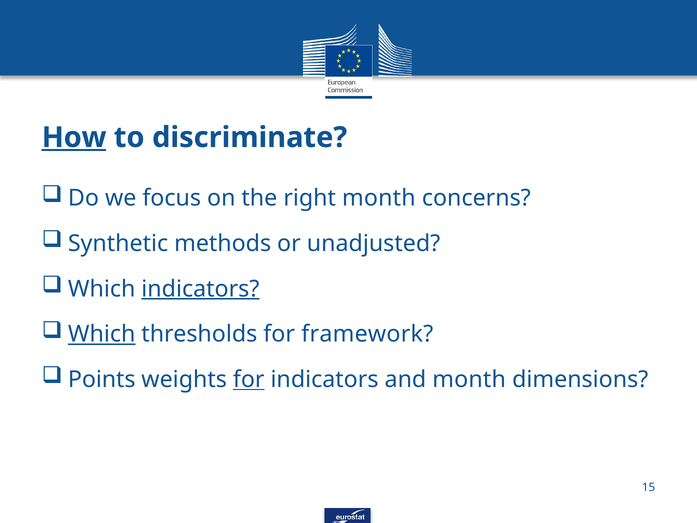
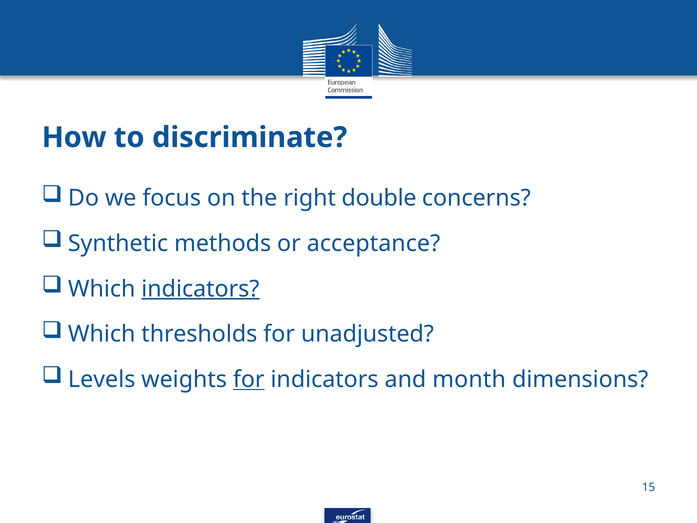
How underline: present -> none (74, 137)
right month: month -> double (379, 198)
unadjusted: unadjusted -> acceptance (374, 243)
Which underline: present -> none (102, 334)
framework: framework -> unadjusted (367, 334)
Points: Points -> Levels (102, 379)
